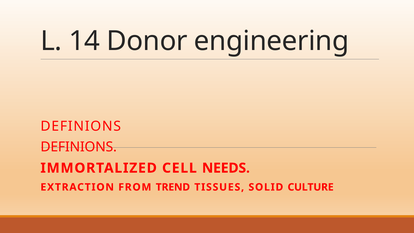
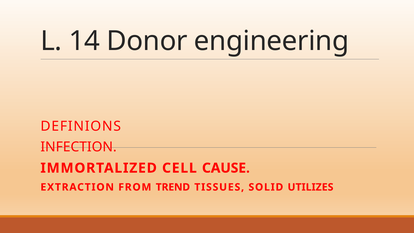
DEFINIONS: DEFINIONS -> INFECTION (79, 147)
NEEDS: NEEDS -> CAUSE (226, 168)
CULTURE: CULTURE -> UTILIZES (311, 187)
